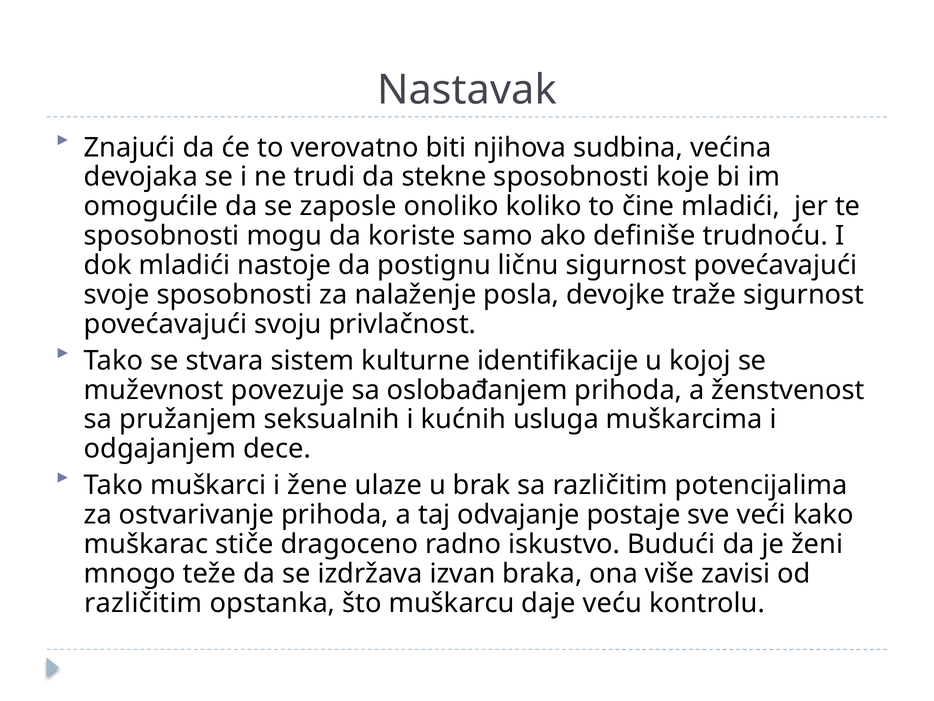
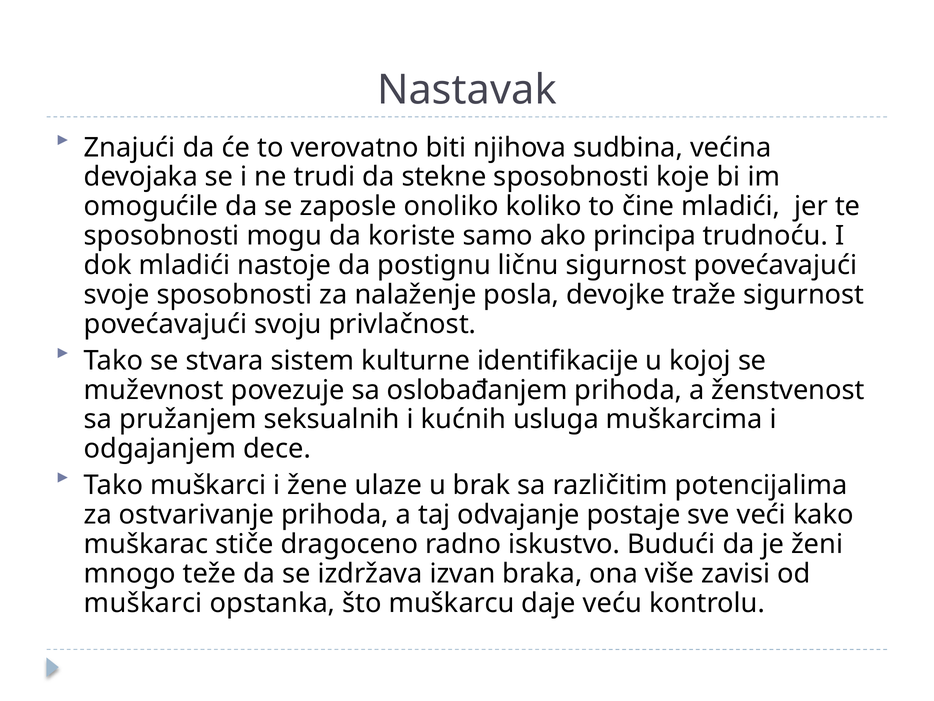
definiše: definiše -> principa (645, 236)
različitim: različitim -> muškarci (143, 603)
